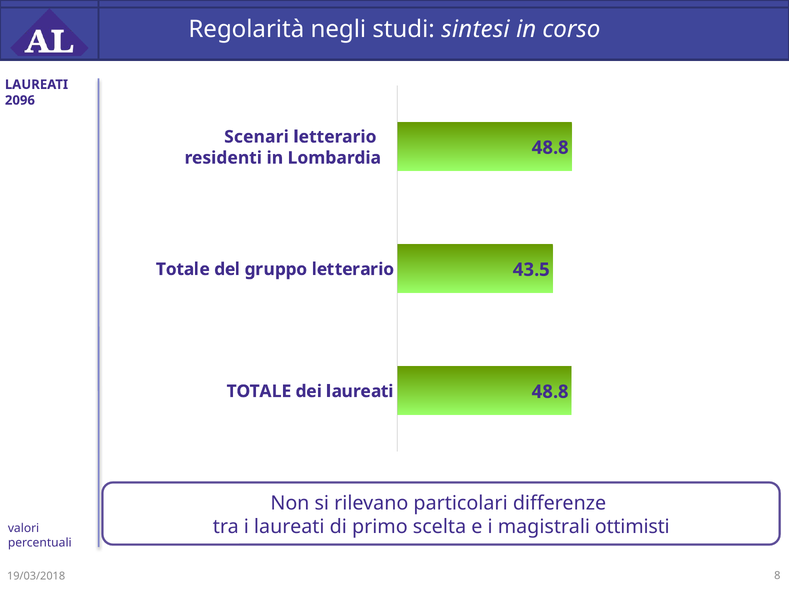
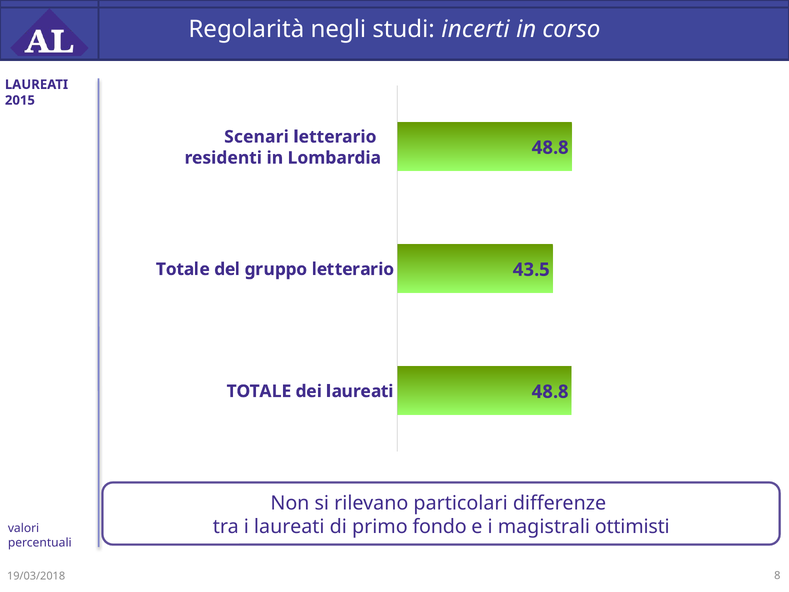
sintesi: sintesi -> incerti (476, 29)
2096: 2096 -> 2015 (20, 100)
scelta: scelta -> fondo (440, 527)
